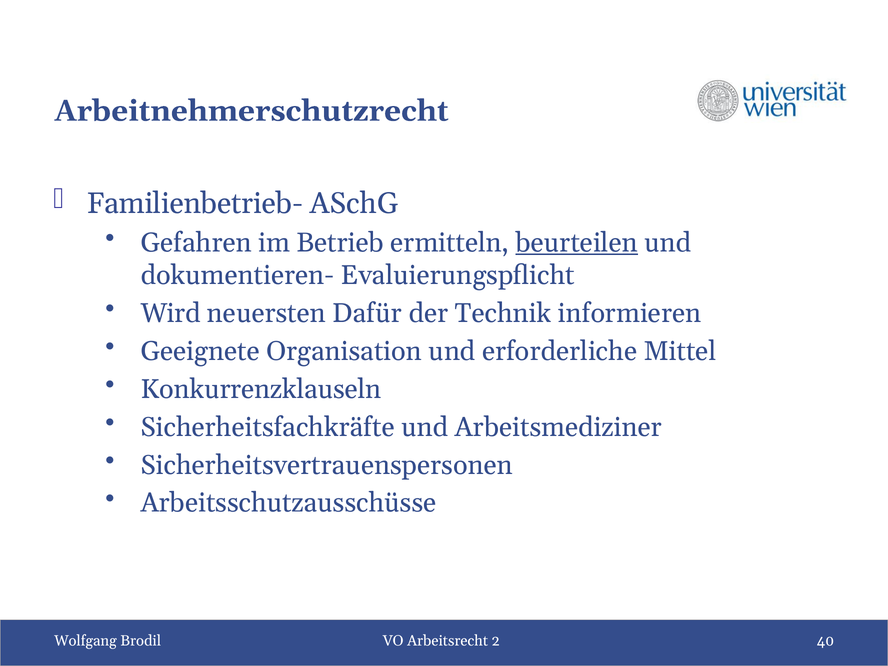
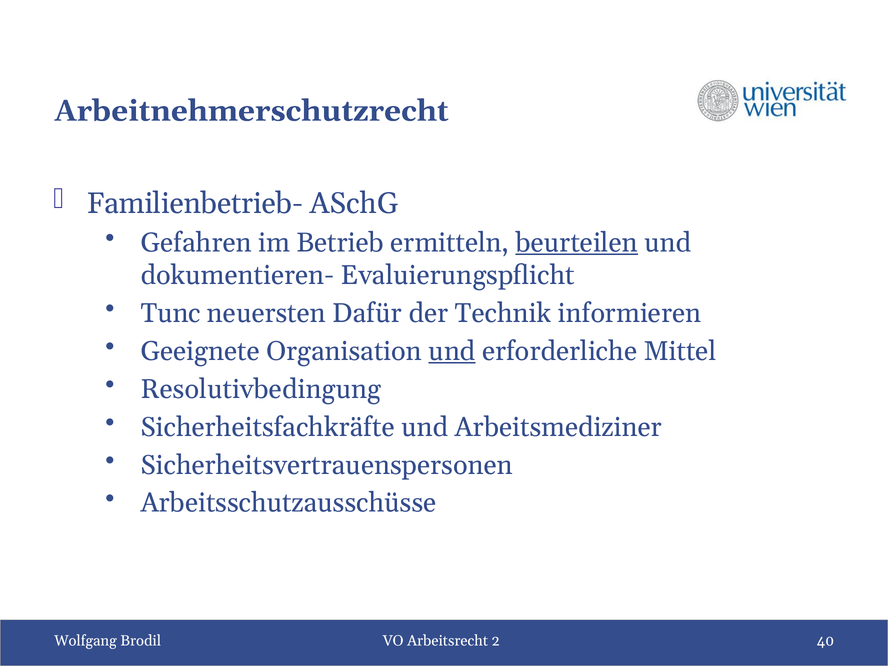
Wird: Wird -> Tunc (171, 313)
und underline: none -> present (452, 351)
Konkurrenzklauseln: Konkurrenzklauseln -> Resolutivbedingung (261, 389)
